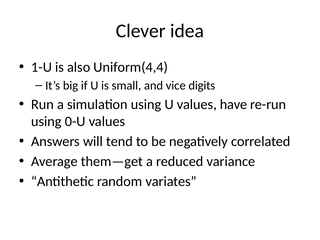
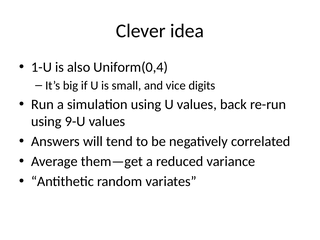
Uniform(4,4: Uniform(4,4 -> Uniform(0,4 (131, 67)
have: have -> back (233, 104)
0-U: 0-U -> 9-U (75, 122)
